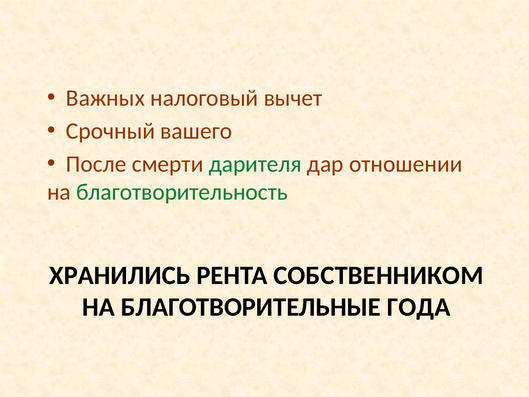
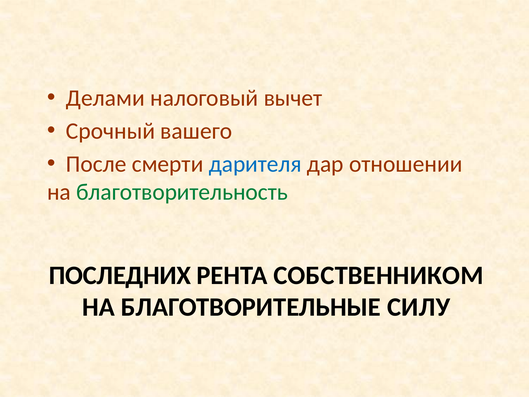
Важных: Важных -> Делами (105, 98)
дарителя colour: green -> blue (255, 164)
ХРАНИЛИСЬ: ХРАНИЛИСЬ -> ПОСЛЕДНИХ (120, 275)
ГОДА: ГОДА -> СИЛУ (419, 307)
